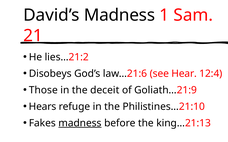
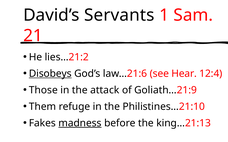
David’s Madness: Madness -> Servants (119, 15)
Disobeys underline: none -> present (50, 74)
deceit: deceit -> attack (105, 90)
Hears: Hears -> Them (42, 107)
